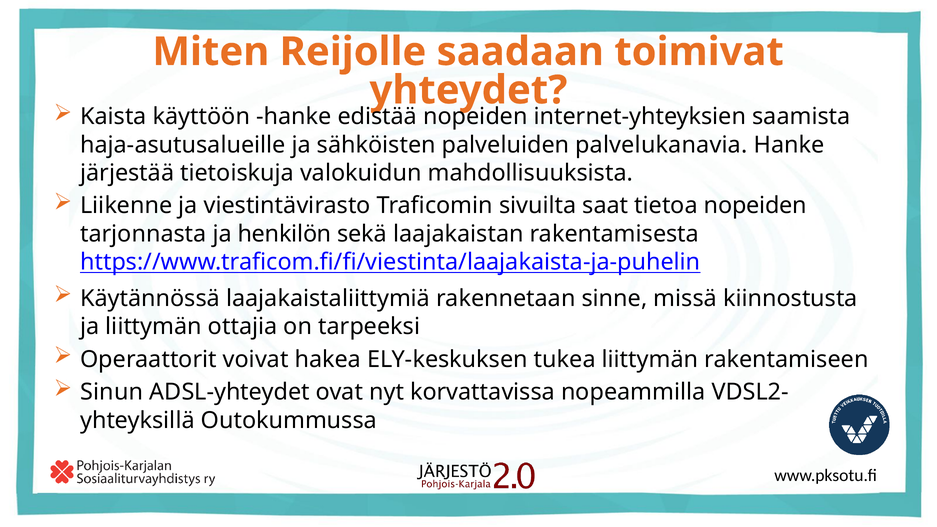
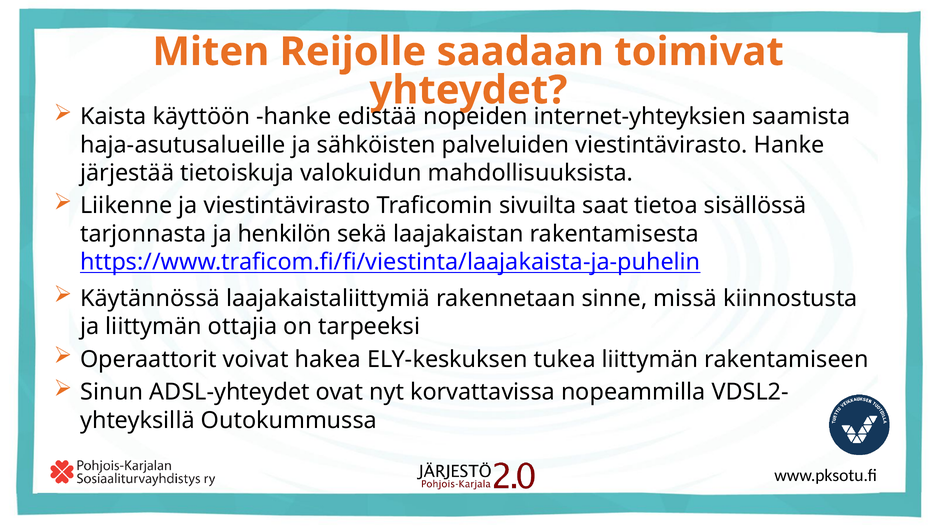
palveluiden palvelukanavia: palvelukanavia -> viestintävirasto (661, 145)
tietoa nopeiden: nopeiden -> sisällössä (755, 206)
